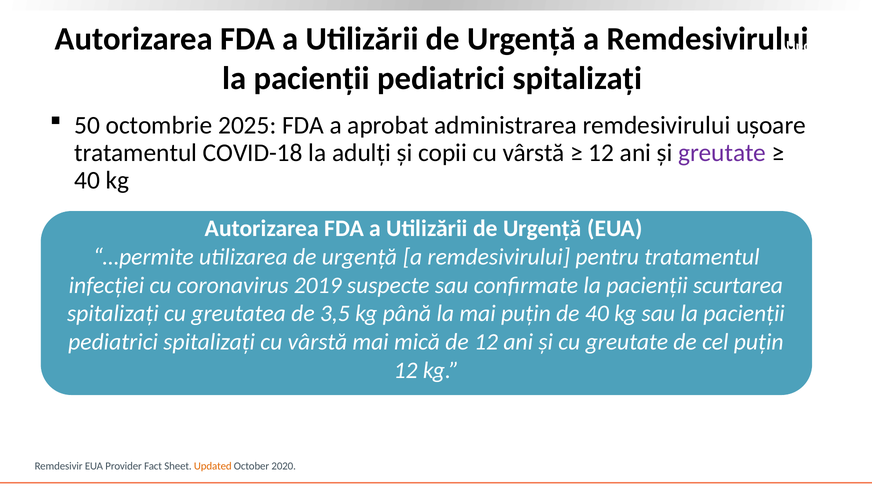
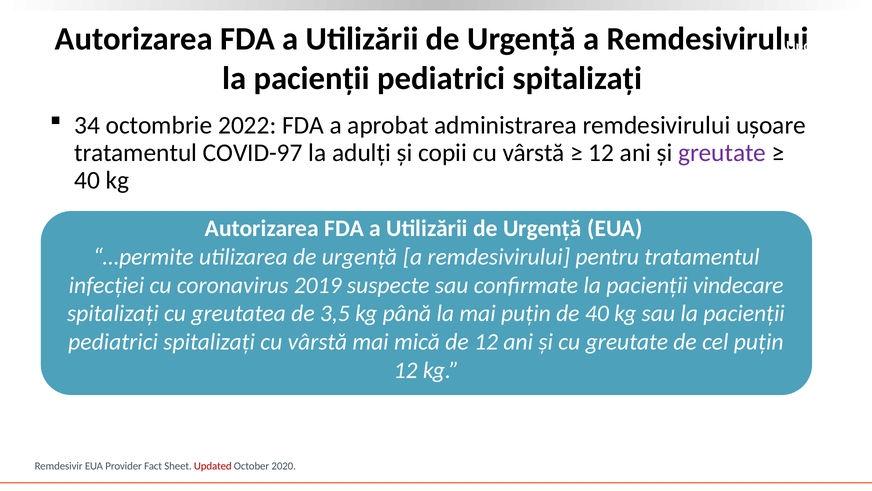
50: 50 -> 34 (87, 125)
2025: 2025 -> 2022 (247, 125)
COVID-18: COVID-18 -> COVID-97 (253, 153)
scurtarea: scurtarea -> vindecare (738, 285)
Updated colour: orange -> red (213, 466)
